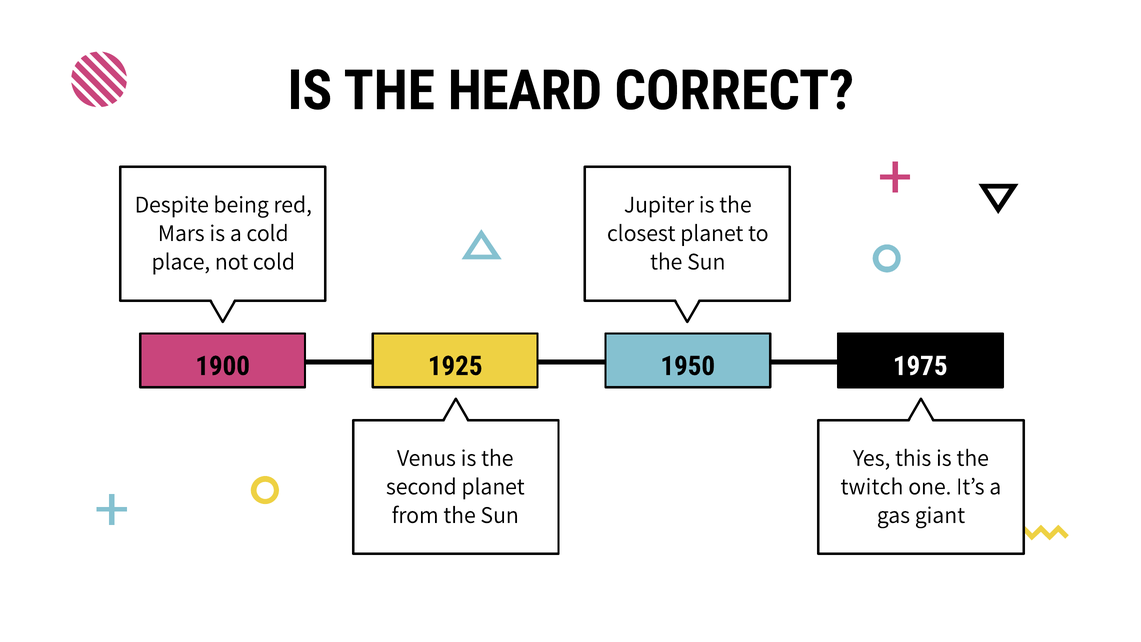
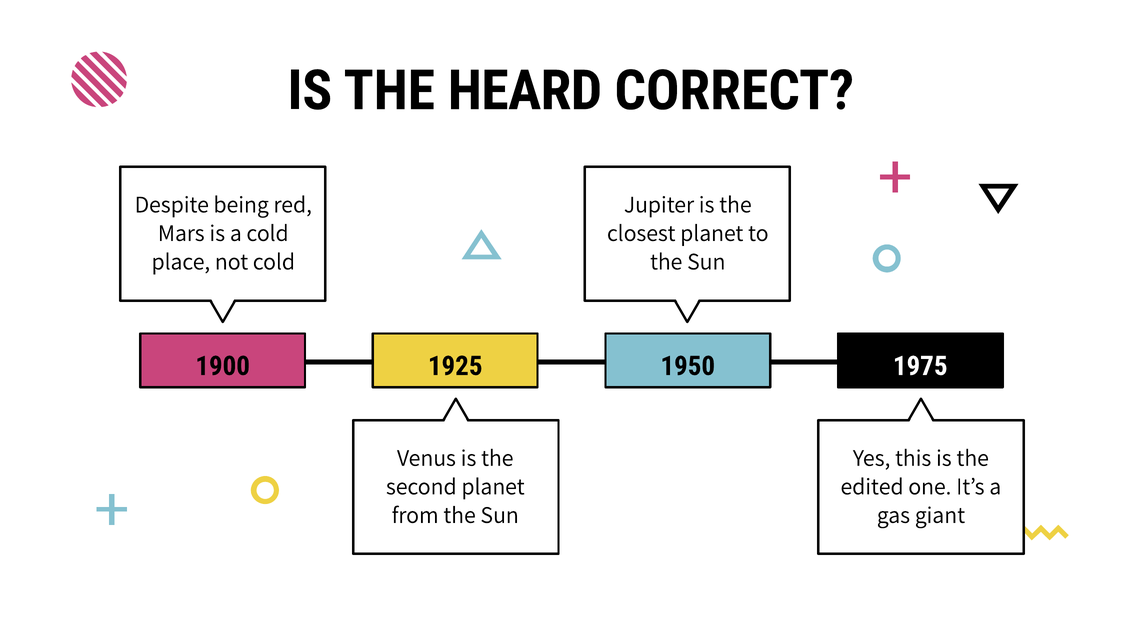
twitch: twitch -> edited (872, 486)
